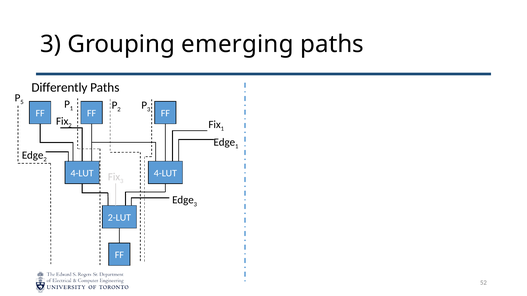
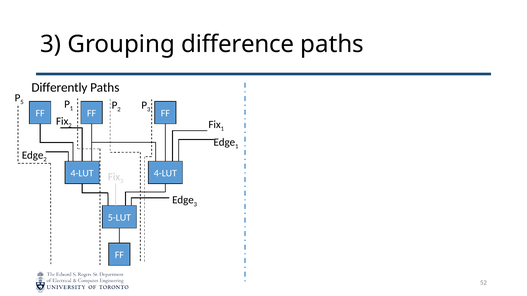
emerging: emerging -> difference (238, 44)
2-LUT: 2-LUT -> 5-LUT (119, 218)
